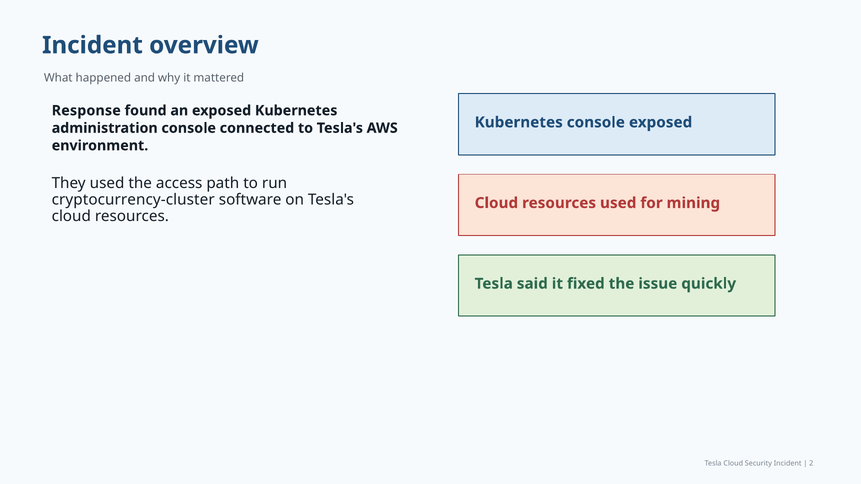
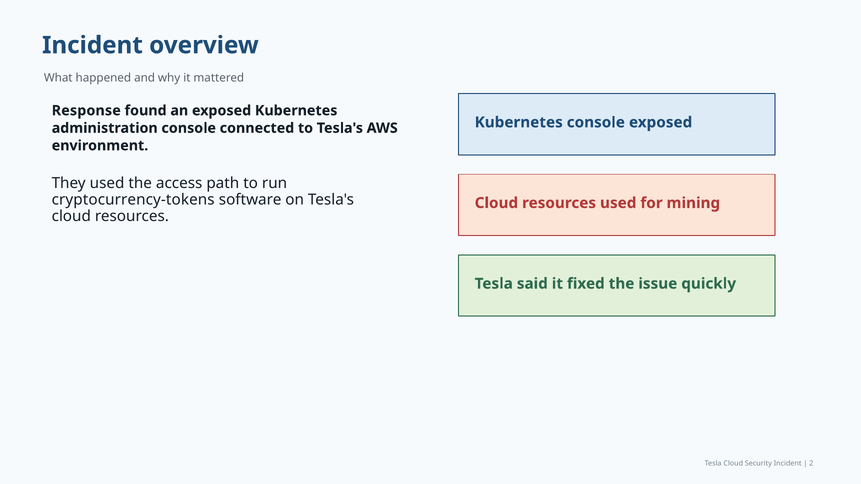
cryptocurrency-cluster: cryptocurrency-cluster -> cryptocurrency-tokens (133, 200)
